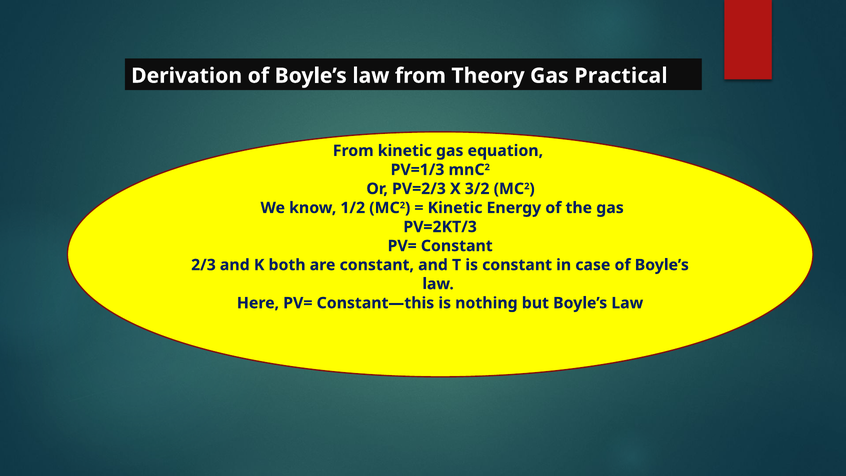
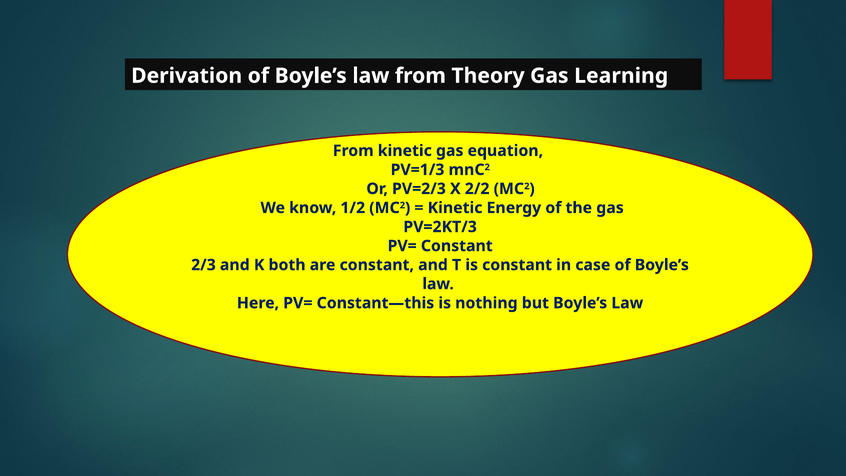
Practical: Practical -> Learning (621, 76)
3/2: 3/2 -> 2/2 (477, 189)
